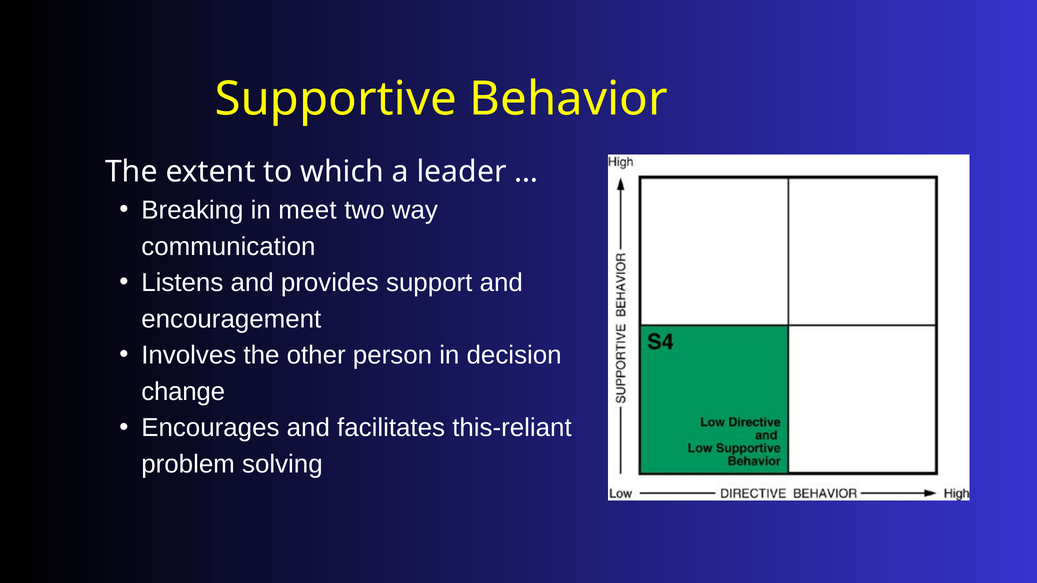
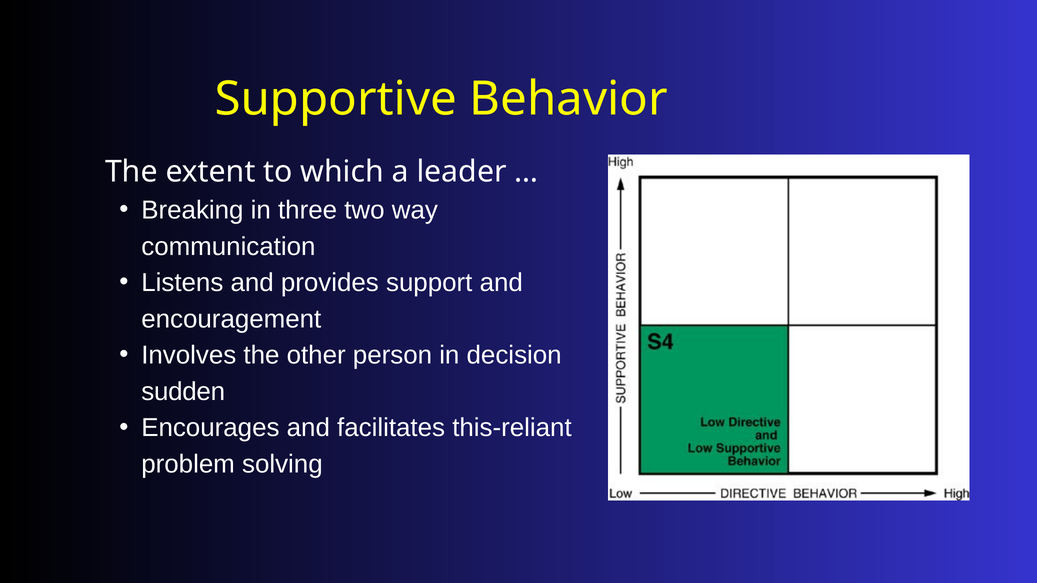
meet: meet -> three (308, 210)
change: change -> sudden (183, 392)
